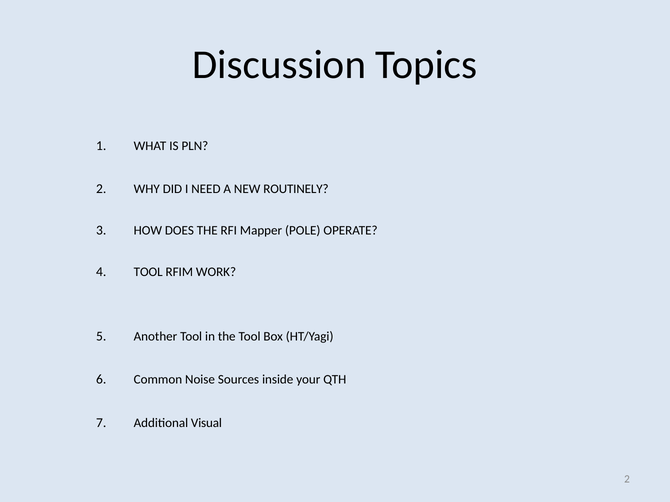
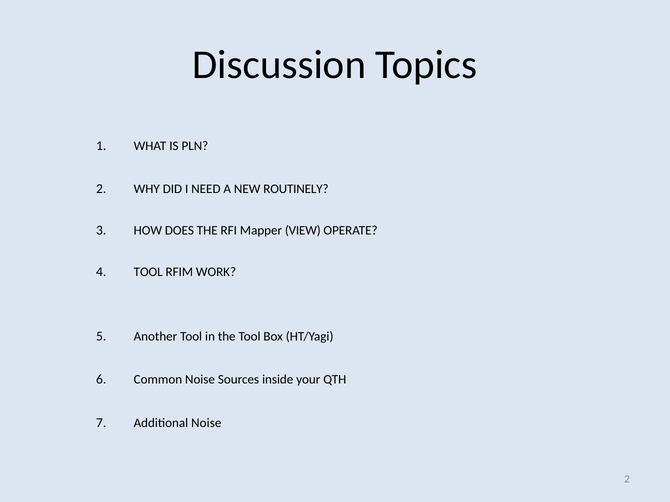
POLE: POLE -> VIEW (303, 231)
Additional Visual: Visual -> Noise (206, 423)
